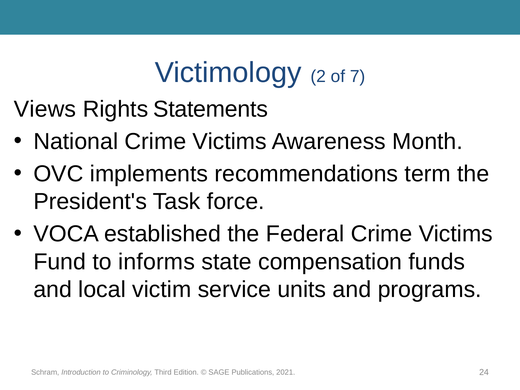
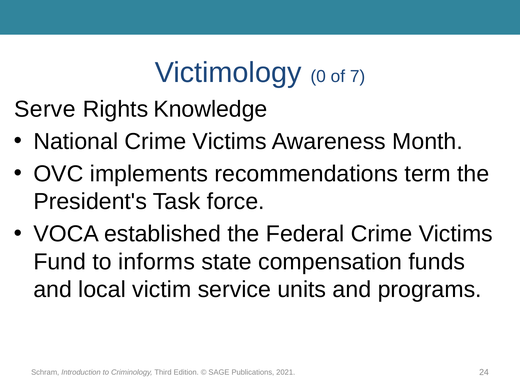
2: 2 -> 0 (318, 76)
Views: Views -> Serve (45, 109)
Statements: Statements -> Knowledge (210, 109)
